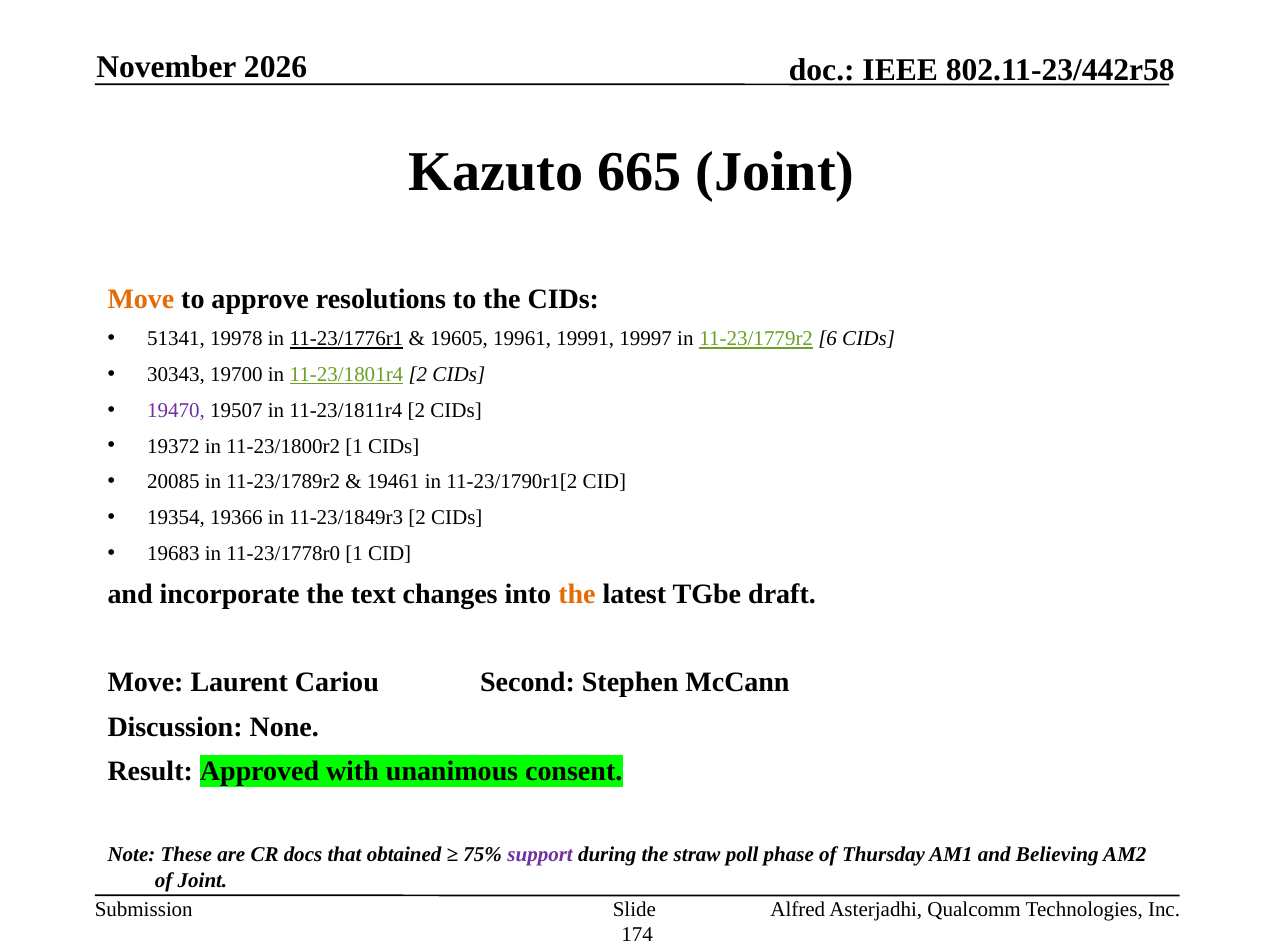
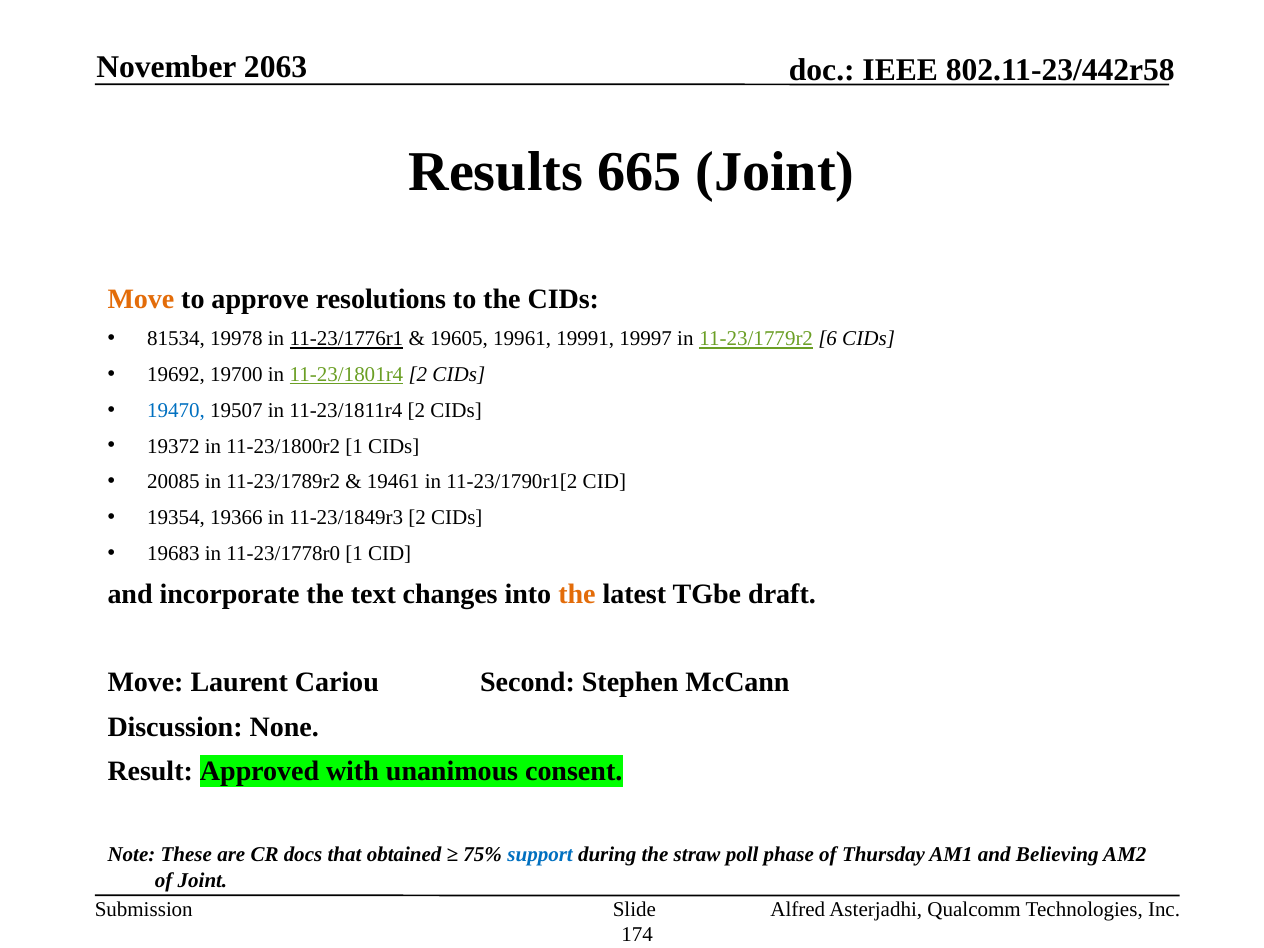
2026: 2026 -> 2063 (276, 67)
Kazuto: Kazuto -> Results (496, 172)
51341: 51341 -> 81534 (176, 339)
30343: 30343 -> 19692 (176, 374)
19470 colour: purple -> blue (176, 410)
support colour: purple -> blue (540, 855)
